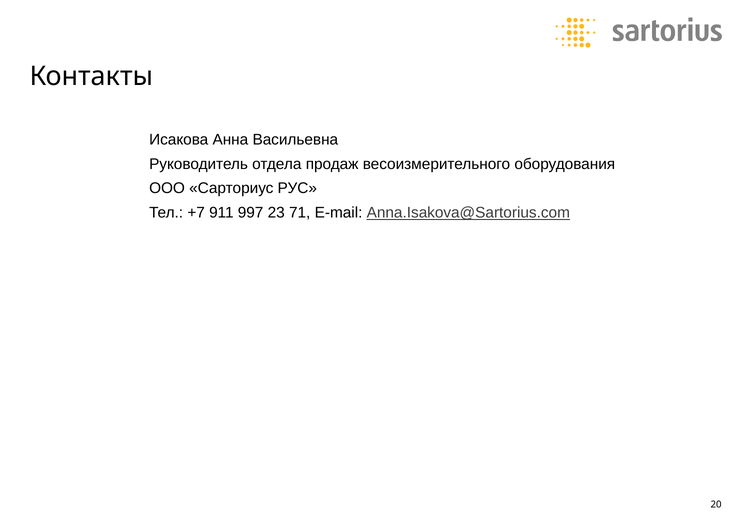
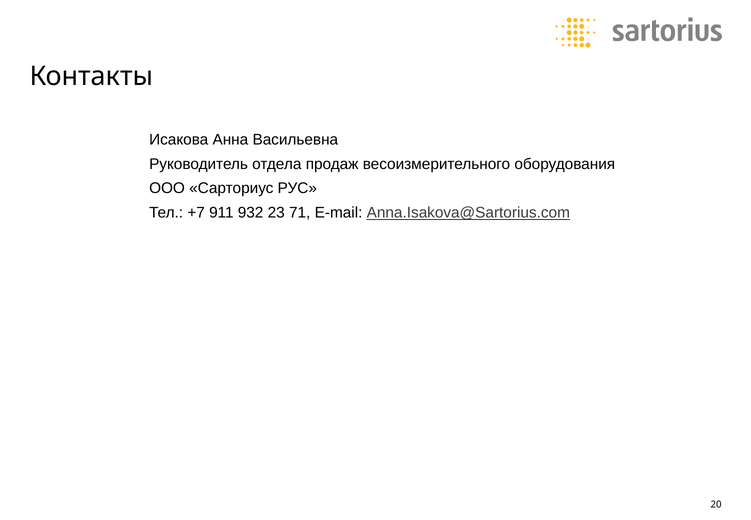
997: 997 -> 932 (251, 212)
